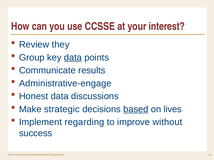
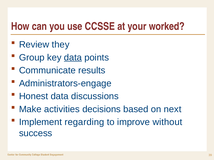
interest: interest -> worked (167, 27)
Administrative-engage: Administrative-engage -> Administrators-engage (65, 84)
strategic: strategic -> activities (62, 110)
based underline: present -> none (136, 110)
lives: lives -> next (173, 110)
